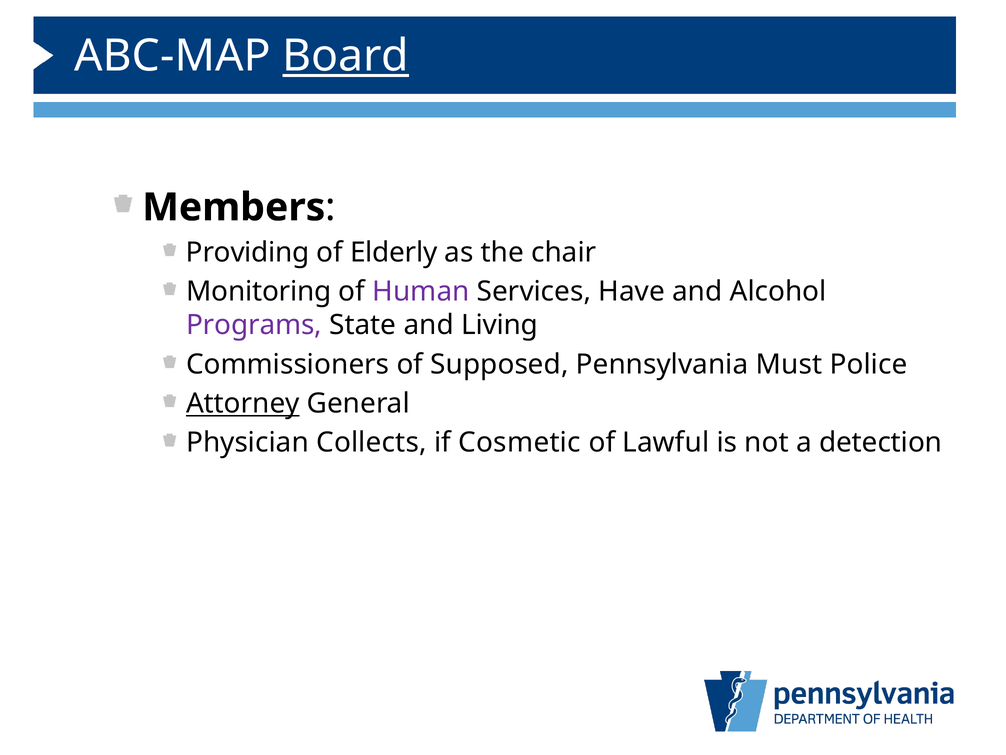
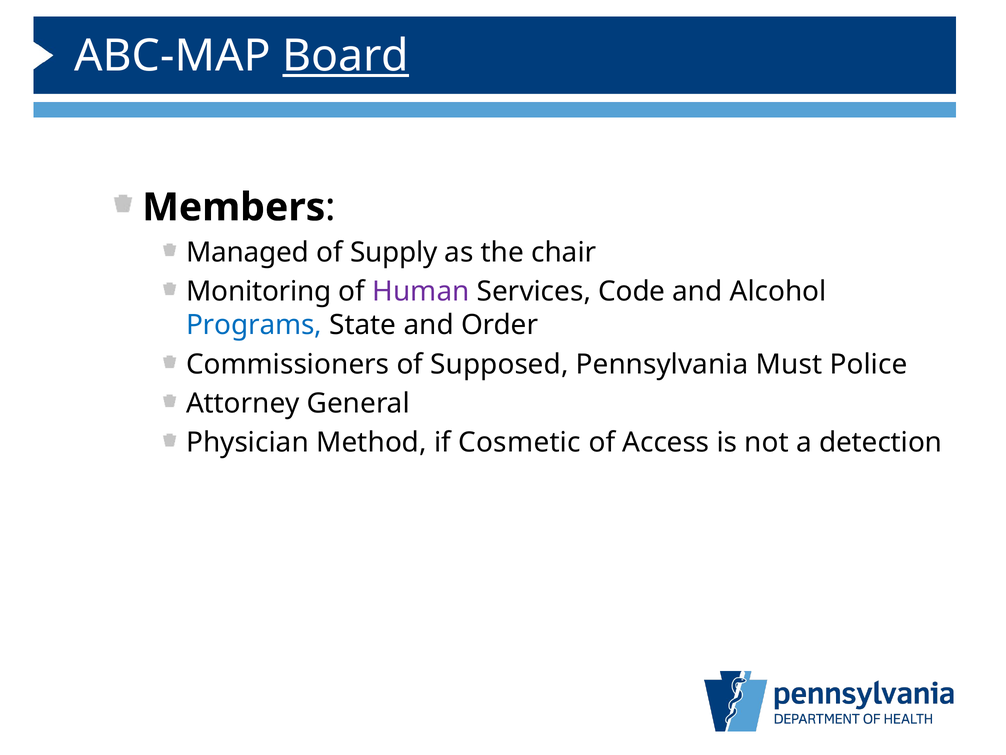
Providing: Providing -> Managed (248, 252)
Elderly: Elderly -> Supply (394, 252)
Have: Have -> Code (632, 292)
Programs colour: purple -> blue (254, 325)
Living: Living -> Order (500, 325)
Attorney underline: present -> none (243, 403)
Collects: Collects -> Method (371, 442)
Lawful: Lawful -> Access (666, 442)
